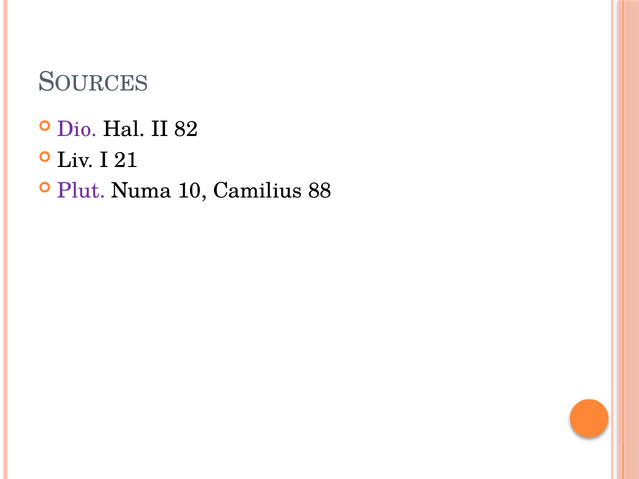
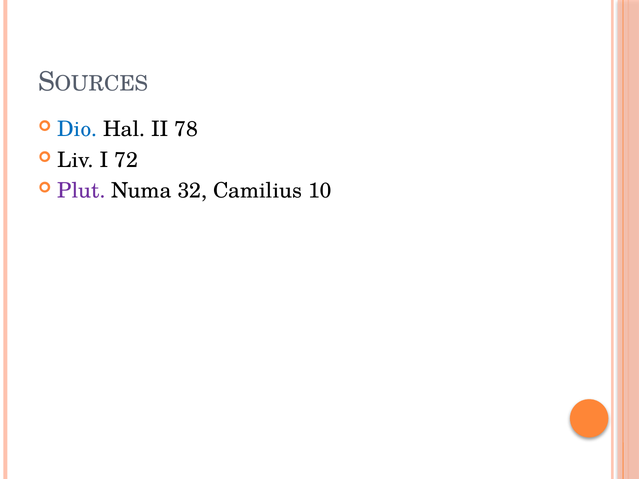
Dio colour: purple -> blue (77, 129)
82: 82 -> 78 (186, 129)
21: 21 -> 72 (126, 160)
10: 10 -> 32 (192, 191)
88: 88 -> 10 (320, 191)
